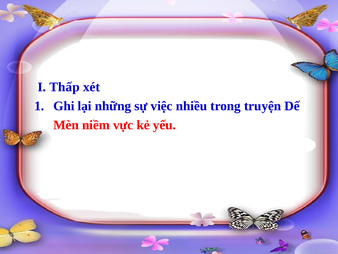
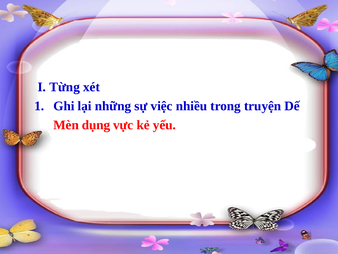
Thấp: Thấp -> Từng (65, 87)
niềm: niềm -> dụng (96, 125)
